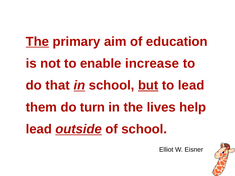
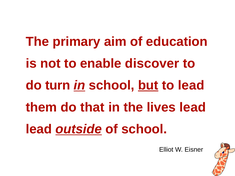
The underline: present -> none (37, 42)
increase: increase -> discover (152, 64)
that: that -> turn (58, 85)
turn: turn -> that (92, 107)
lives help: help -> lead (193, 107)
